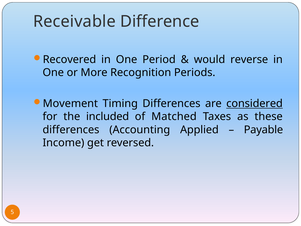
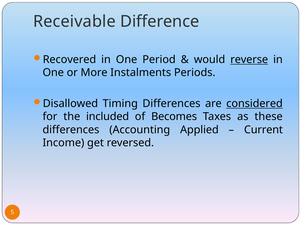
reverse underline: none -> present (249, 60)
Recognition: Recognition -> Instalments (141, 73)
Movement: Movement -> Disallowed (70, 103)
Matched: Matched -> Becomes (174, 117)
Payable: Payable -> Current (263, 130)
